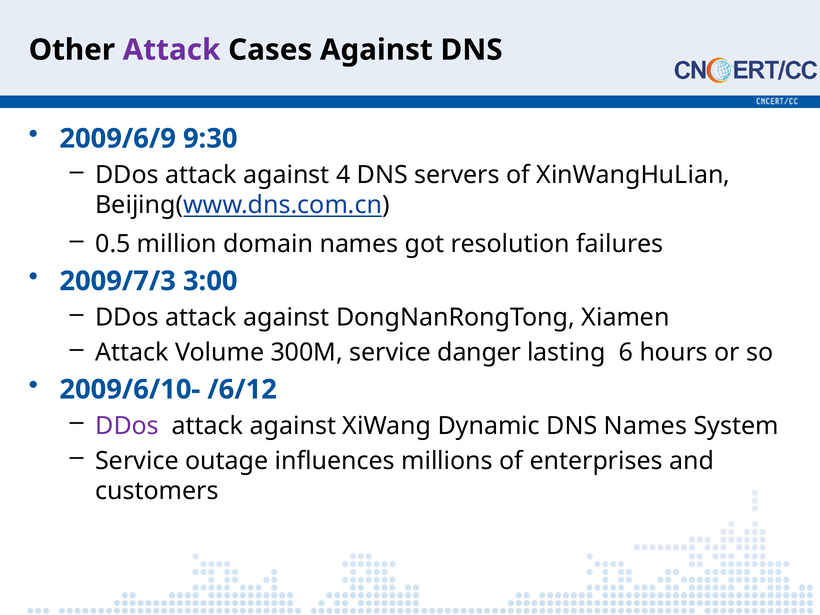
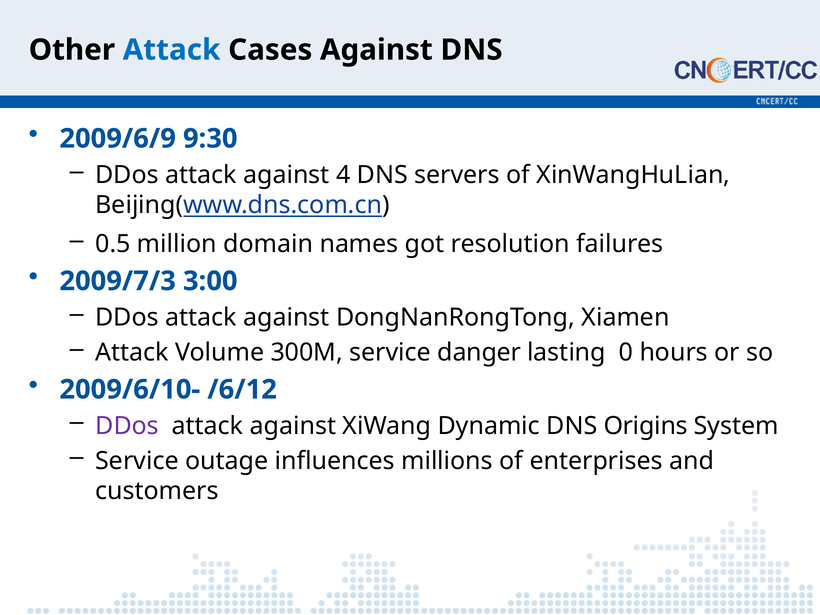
Attack colour: purple -> blue (172, 50)
6: 6 -> 0 (626, 352)
DNS Names: Names -> Origins (646, 426)
